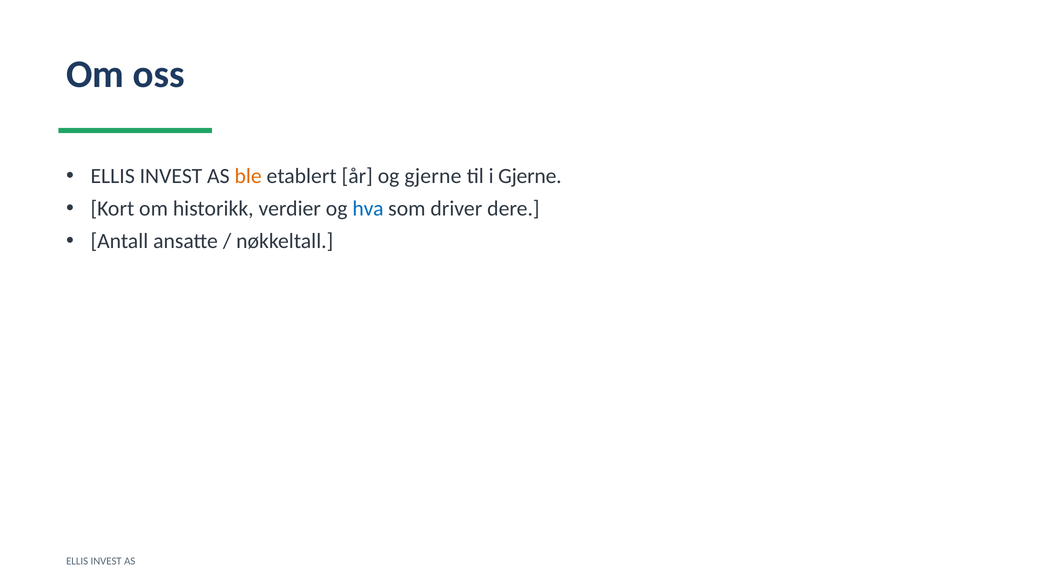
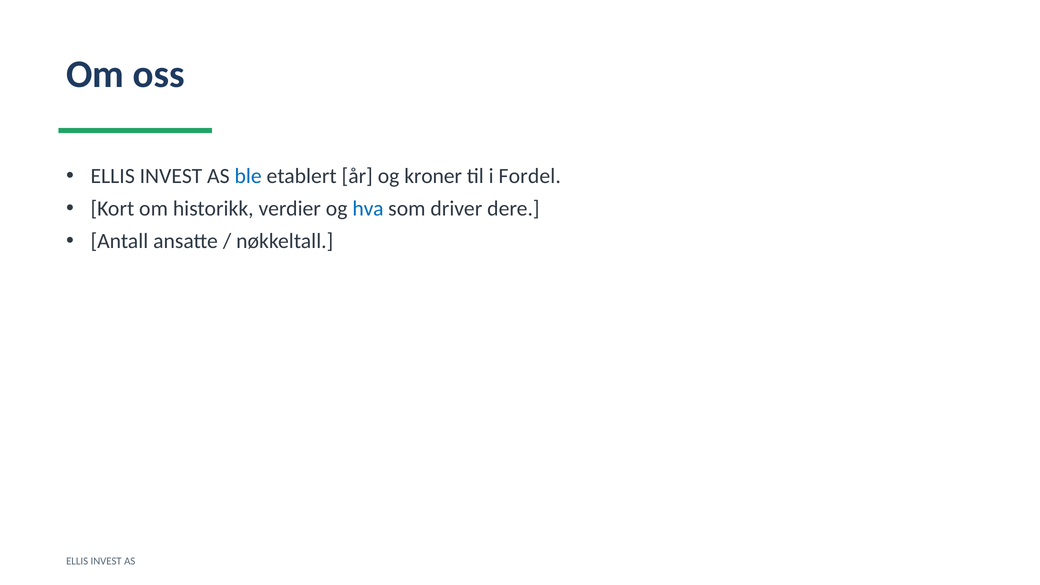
ble colour: orange -> blue (248, 176)
og gjerne: gjerne -> kroner (433, 176)
i Gjerne: Gjerne -> Fordel (530, 176)
